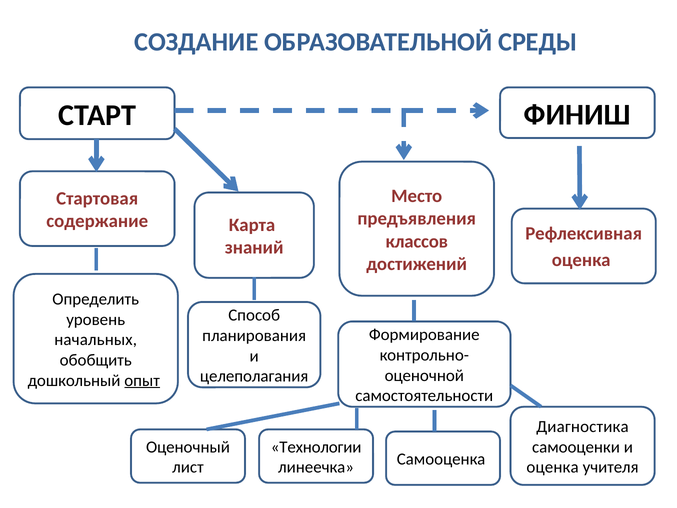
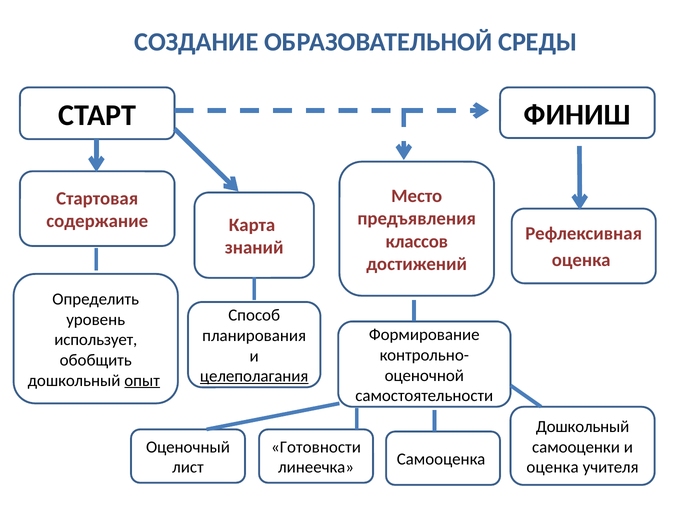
начальных: начальных -> использует (96, 340)
целеполагания underline: none -> present (254, 376)
Диагностика: Диагностика -> Дошкольный (583, 426)
Технологии: Технологии -> Готовности (316, 447)
